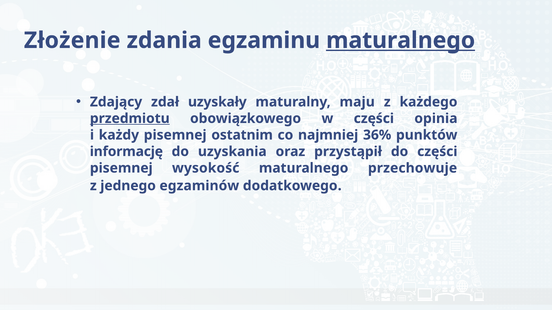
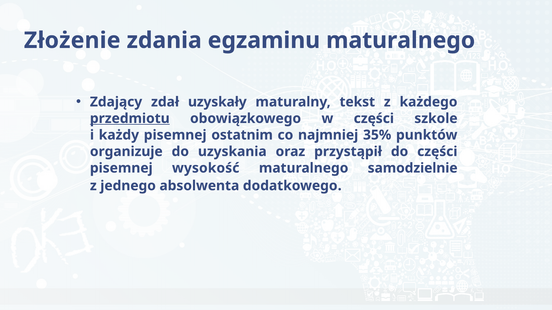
maturalnego underline: present -> none (401, 40)
maju: maju -> tekst (357, 102)
opinia: opinia -> szkole (436, 119)
36%: 36% -> 35% (377, 135)
informację: informację -> organizuje (126, 152)
przechowuje: przechowuje -> samodzielnie (413, 168)
egzaminów: egzaminów -> absolwenta (199, 186)
